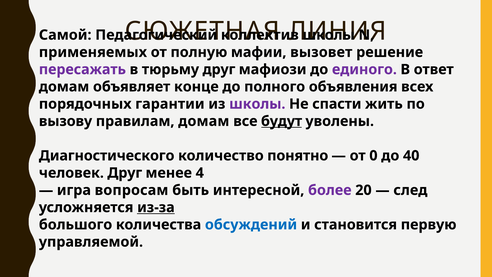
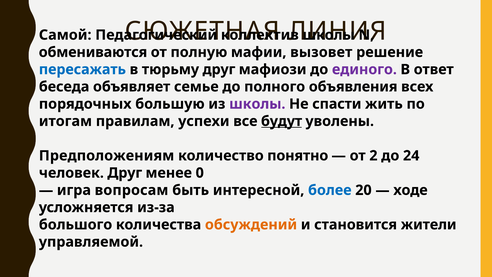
применяемых: применяемых -> обмениваются (93, 52)
пересажать colour: purple -> blue (82, 69)
домам: домам -> беседа (64, 87)
конце: конце -> семье (196, 87)
гарантии: гарантии -> большую (170, 104)
вызову: вызову -> итогам (65, 121)
правилам домам: домам -> успехи (204, 121)
Диагностического: Диагностического -> Предположениям (107, 156)
0: 0 -> 2 (373, 156)
40: 40 -> 24 (411, 156)
4: 4 -> 0 (200, 173)
более colour: purple -> blue (330, 190)
след: след -> ходе (411, 190)
из-за underline: present -> none (156, 207)
обсуждений colour: blue -> orange (251, 224)
первую: первую -> жители (429, 224)
